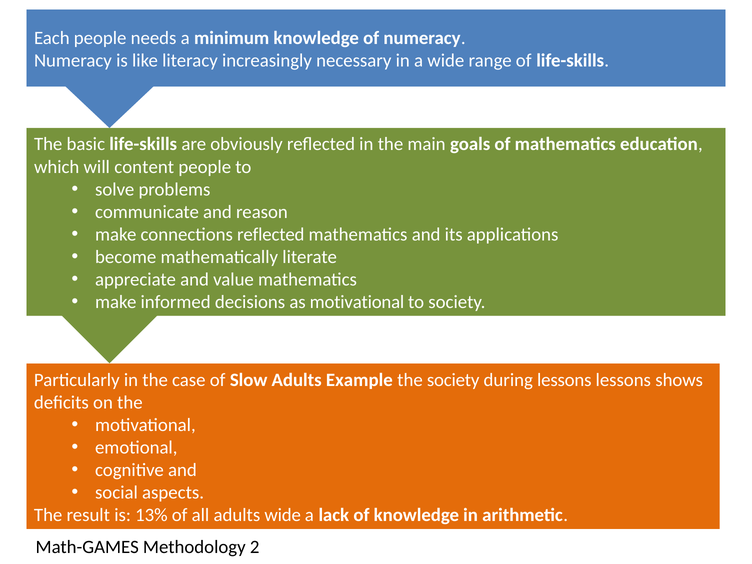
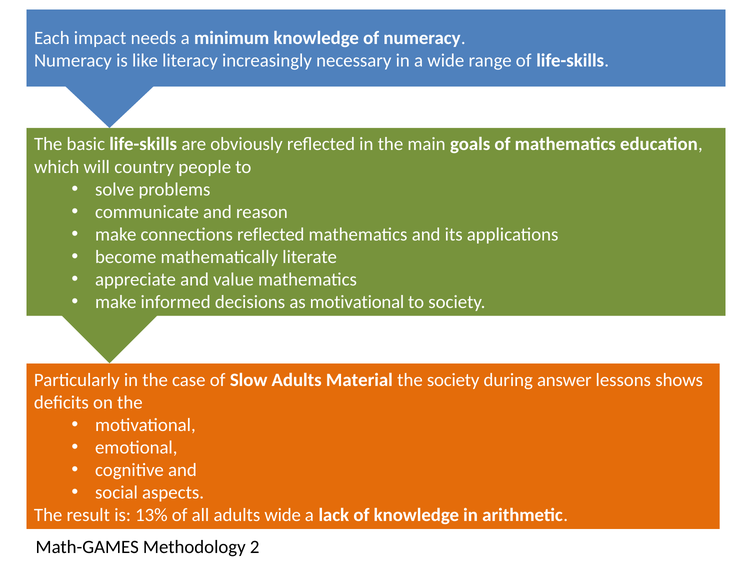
Each people: people -> impact (100, 38)
content: content -> country (144, 167)
Example: Example -> Material (359, 380)
during lessons: lessons -> answer (564, 380)
